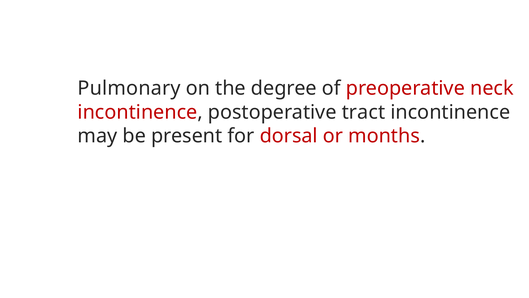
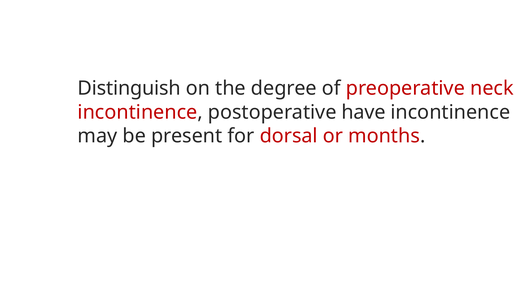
Pulmonary: Pulmonary -> Distinguish (129, 88)
tract: tract -> have (364, 112)
